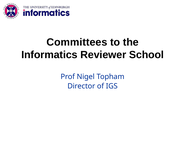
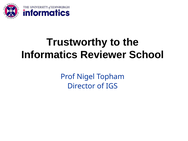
Committees: Committees -> Trustworthy (77, 42)
